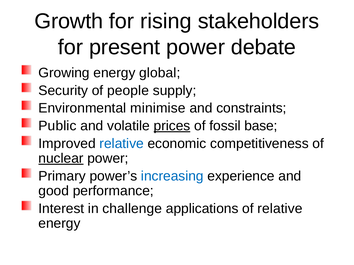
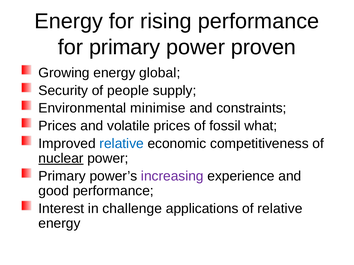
Growth: Growth -> Energy (69, 21)
rising stakeholders: stakeholders -> performance (258, 21)
for present: present -> primary (125, 47)
debate: debate -> proven (263, 47)
Public: Public -> Prices (58, 126)
prices underline: present -> none (172, 126)
base: base -> what (261, 126)
increasing colour: blue -> purple (172, 176)
